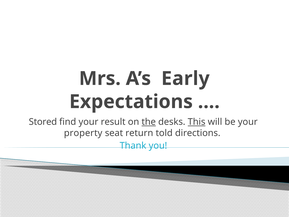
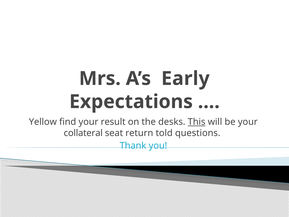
Stored: Stored -> Yellow (43, 122)
the underline: present -> none (149, 122)
property: property -> collateral (83, 133)
directions: directions -> questions (198, 133)
